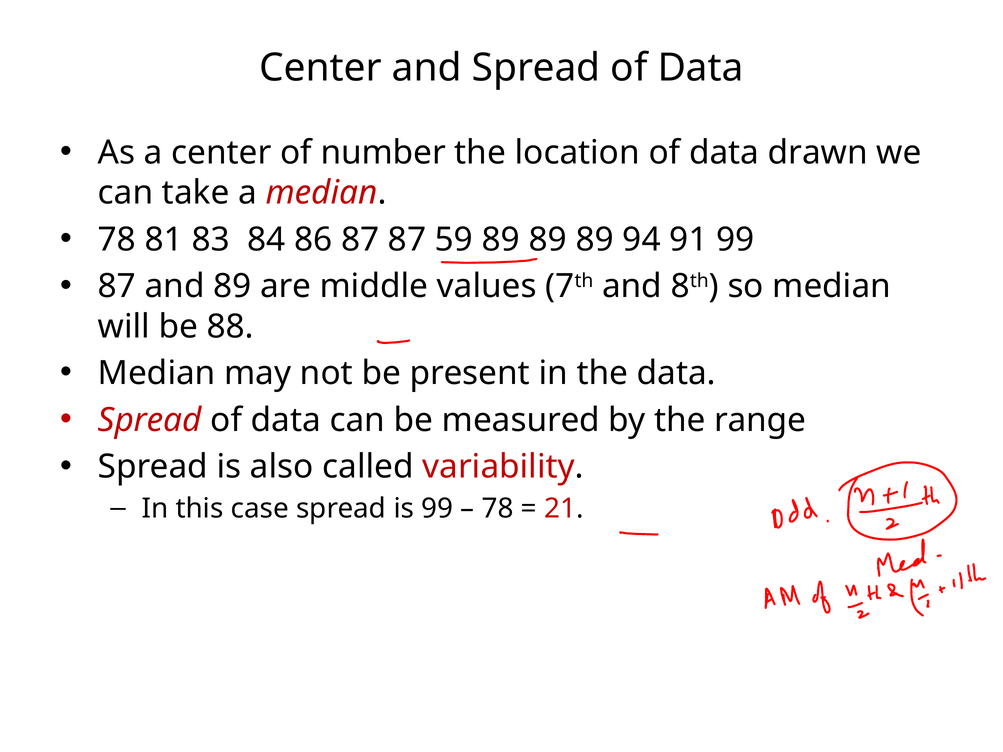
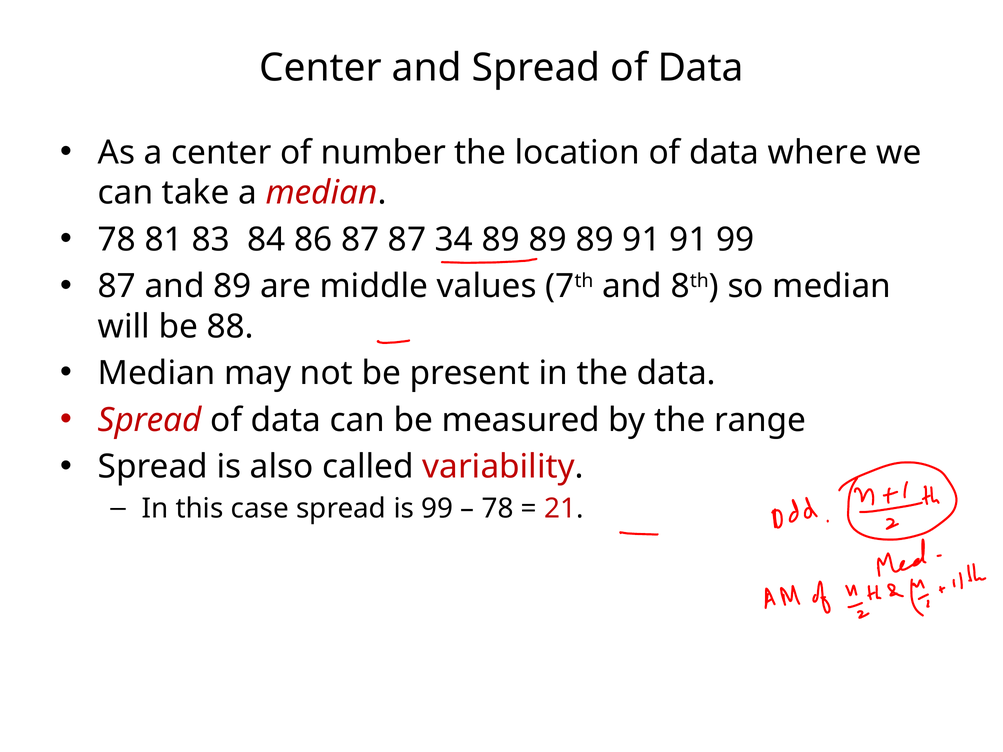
drawn: drawn -> where (818, 153)
59: 59 -> 34 (454, 240)
89 94: 94 -> 91 (642, 240)
